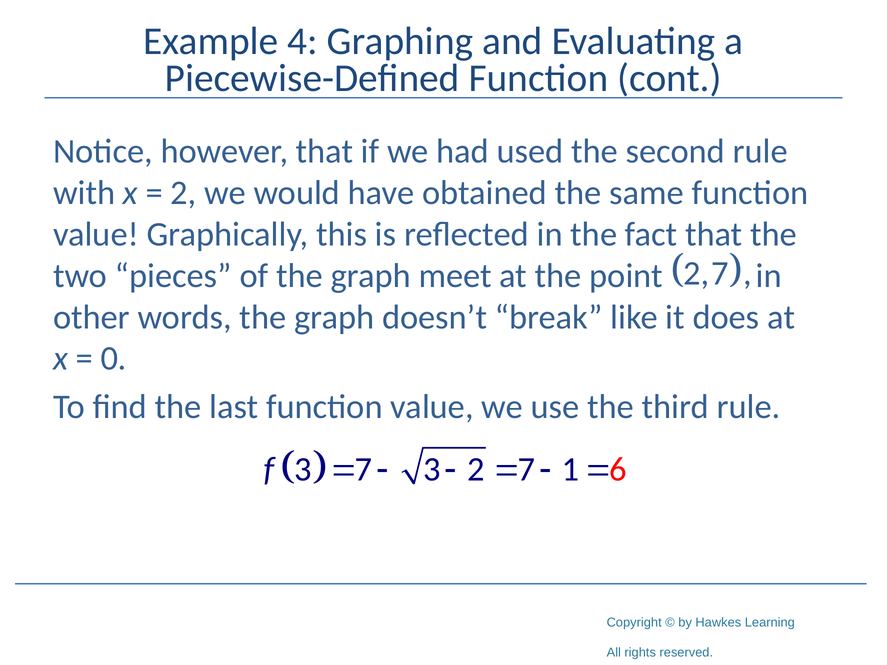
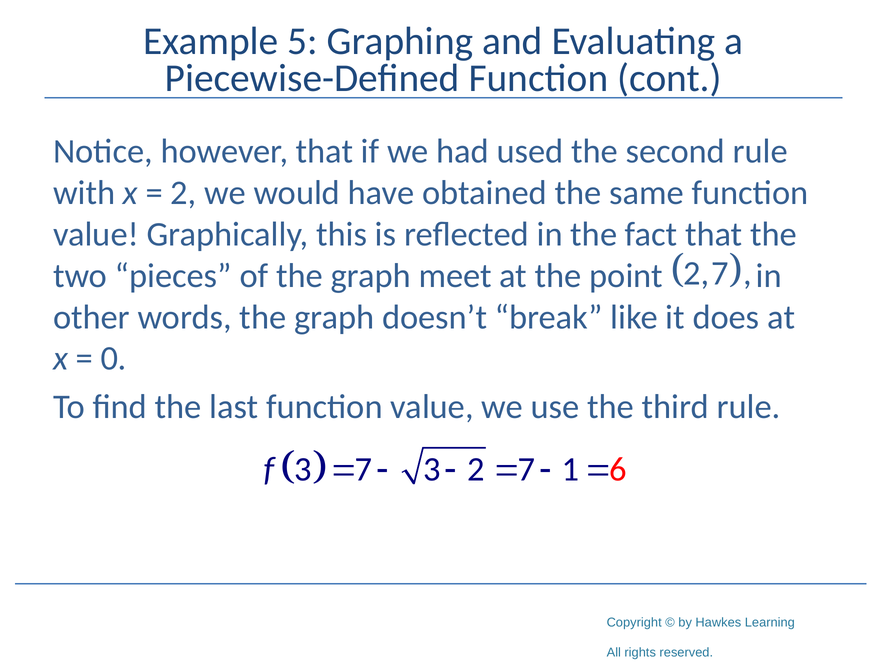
4: 4 -> 5 (303, 41)
